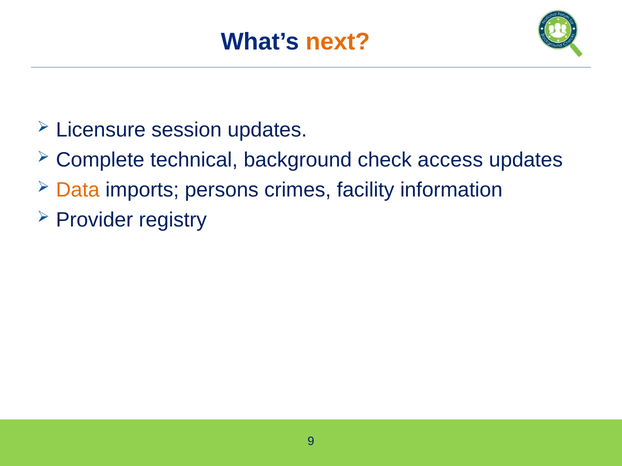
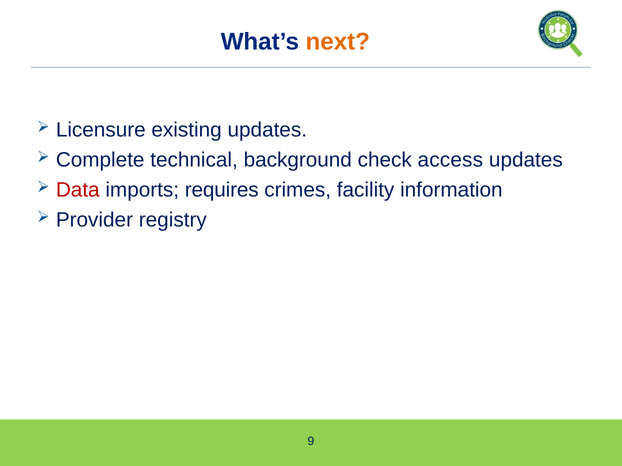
session: session -> existing (187, 130)
Data colour: orange -> red (78, 190)
persons: persons -> requires (222, 190)
